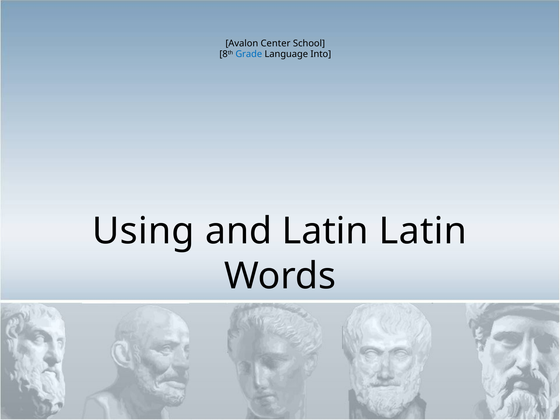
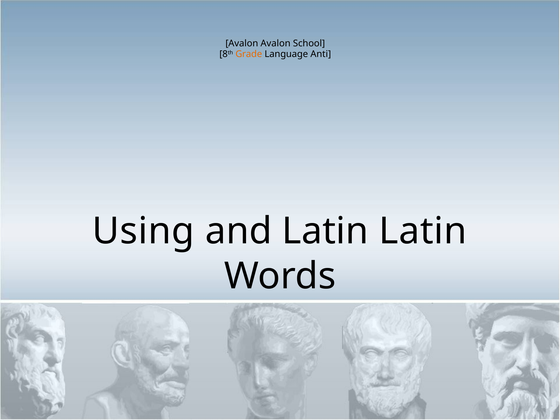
Avalon Center: Center -> Avalon (276, 43)
Grade colour: blue -> orange (249, 54)
Into: Into -> Anti (321, 54)
